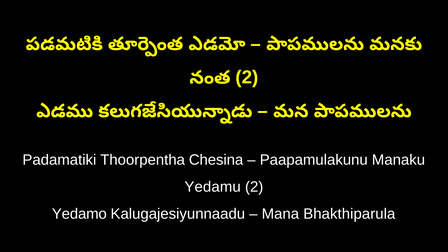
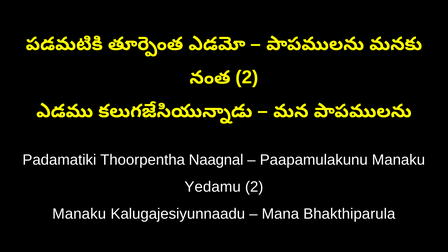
Chesina: Chesina -> Naagnal (216, 160)
Yedamo: Yedamo -> Manaku (79, 214)
